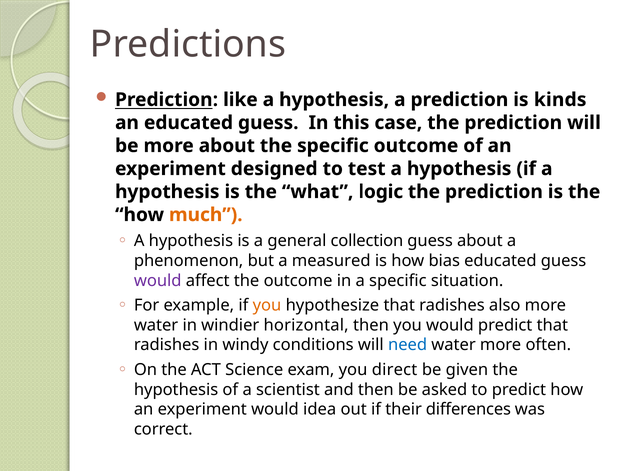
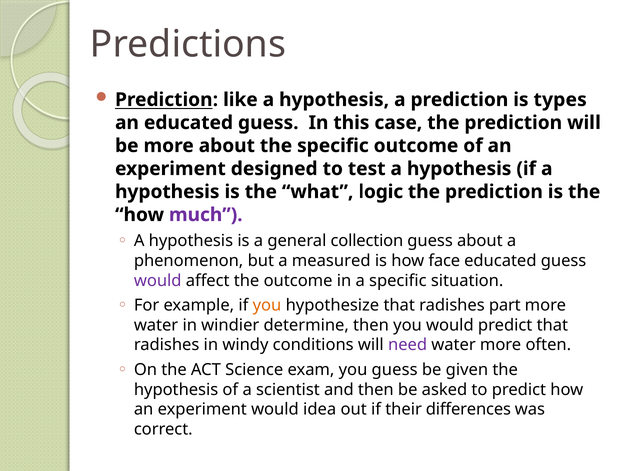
kinds: kinds -> types (560, 100)
much colour: orange -> purple (206, 215)
bias: bias -> face (444, 261)
also: also -> part (505, 305)
horizontal: horizontal -> determine (306, 325)
need colour: blue -> purple (408, 345)
you direct: direct -> guess (395, 370)
